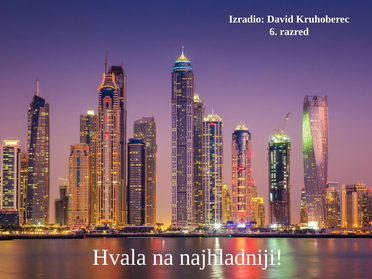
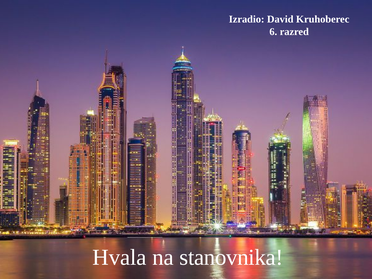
najhladniji: najhladniji -> stanovnika (231, 257)
